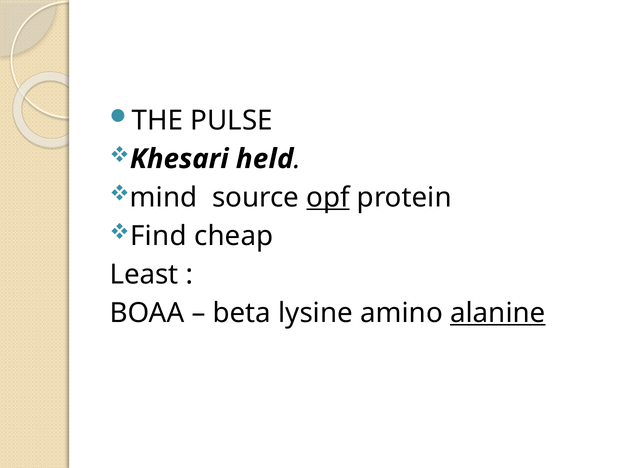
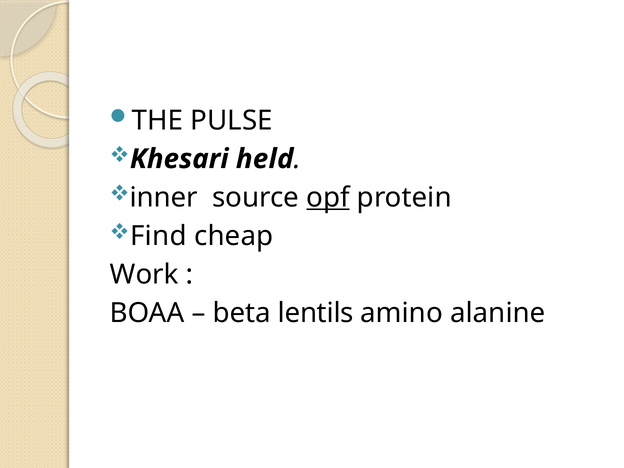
mind: mind -> inner (164, 197)
Least: Least -> Work (144, 274)
lysine: lysine -> lentils (316, 313)
alanine underline: present -> none (498, 313)
